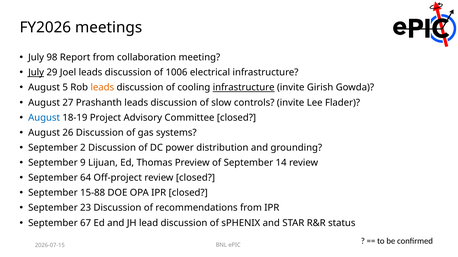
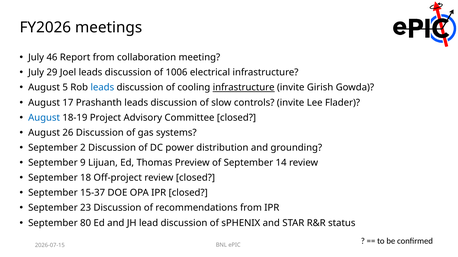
98: 98 -> 46 (52, 58)
July underline: present -> none (36, 73)
leads colour: orange -> blue (102, 88)
27: 27 -> 17 (68, 103)
64: 64 -> 18 (86, 178)
15-88: 15-88 -> 15-37 (93, 193)
67: 67 -> 80 (86, 223)
